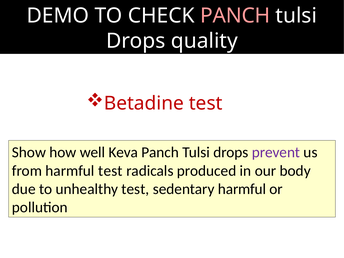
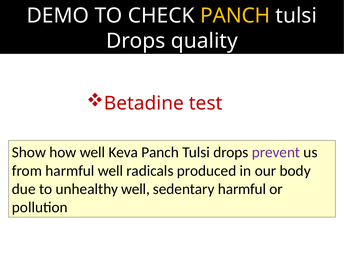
PANCH colour: pink -> yellow (235, 16)
harmful test: test -> well (111, 171)
unhealthy test: test -> well (135, 189)
